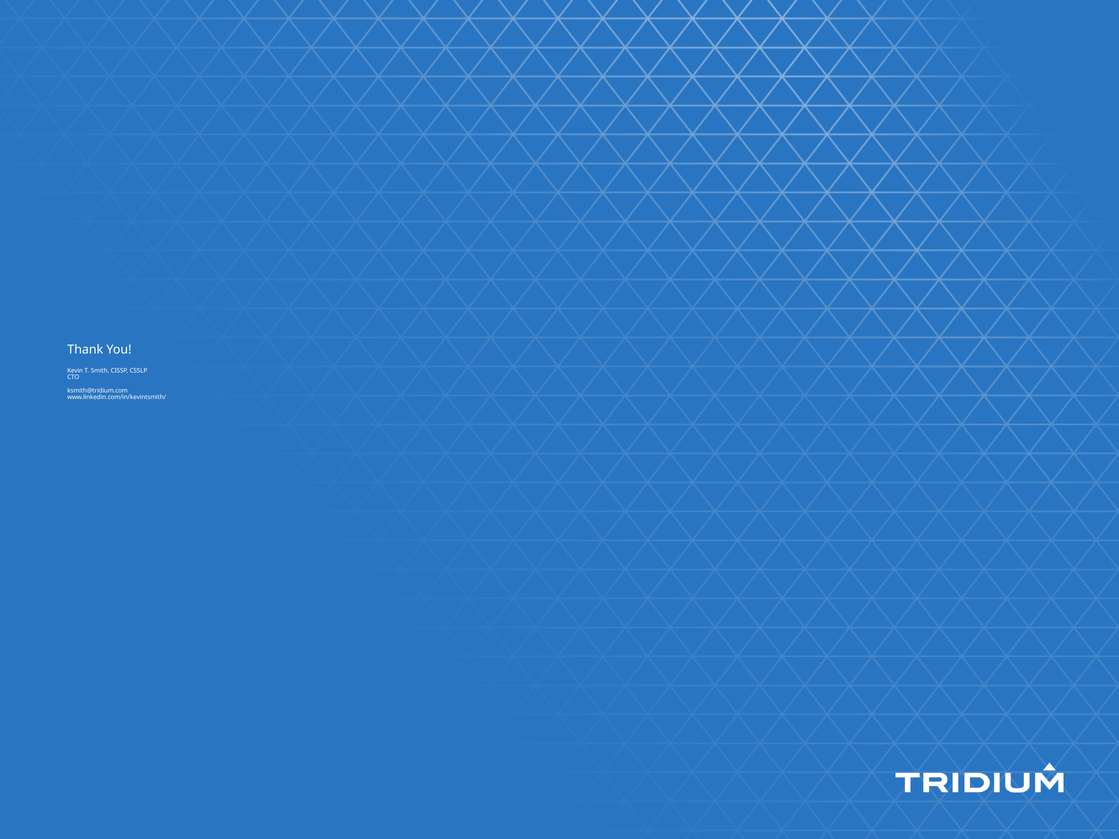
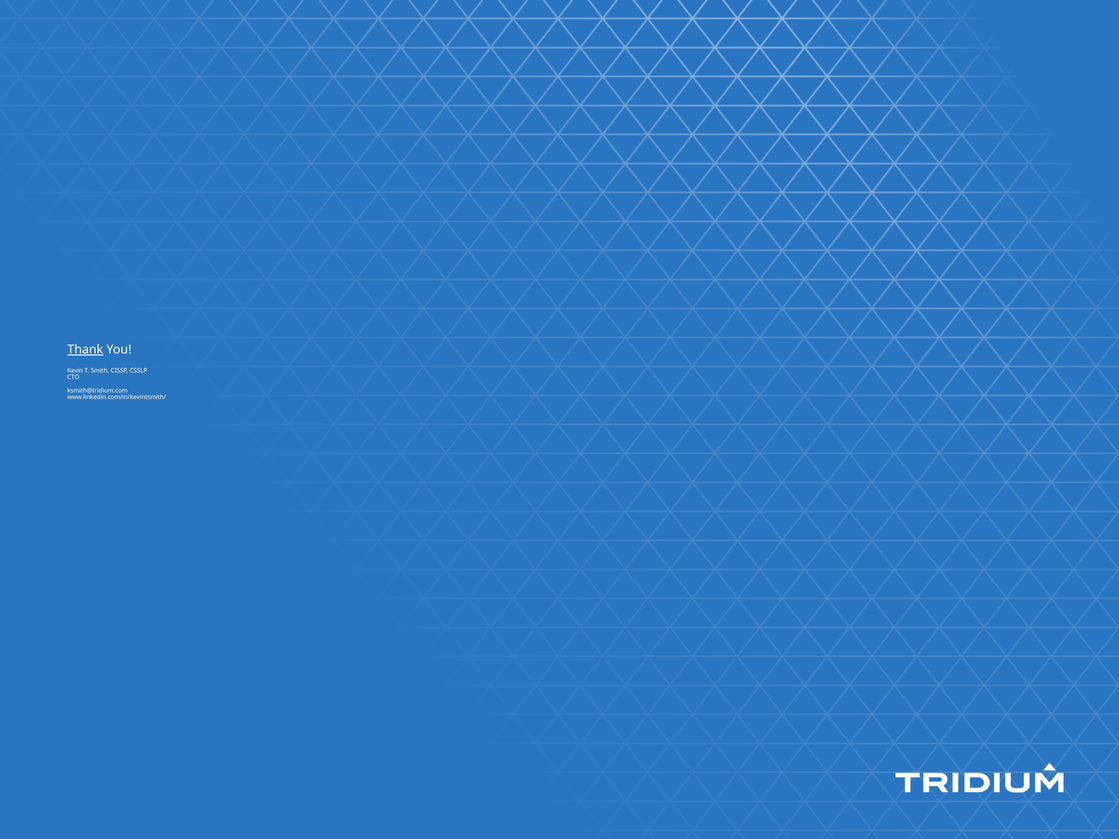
Thank underline: none -> present (85, 350)
